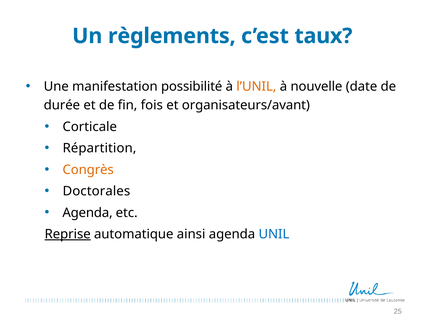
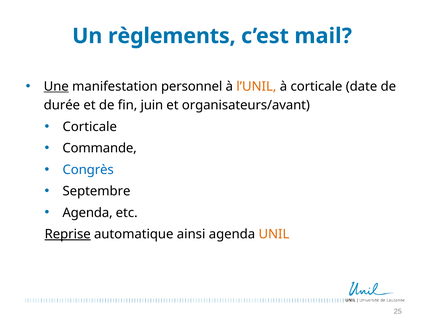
taux: taux -> mail (323, 36)
Une underline: none -> present (56, 87)
possibilité: possibilité -> personnel (192, 87)
à nouvelle: nouvelle -> corticale (316, 87)
fois: fois -> juin (152, 105)
Répartition: Répartition -> Commande (100, 148)
Congrès colour: orange -> blue (88, 170)
Doctorales: Doctorales -> Septembre (96, 192)
UNIL colour: blue -> orange (274, 235)
